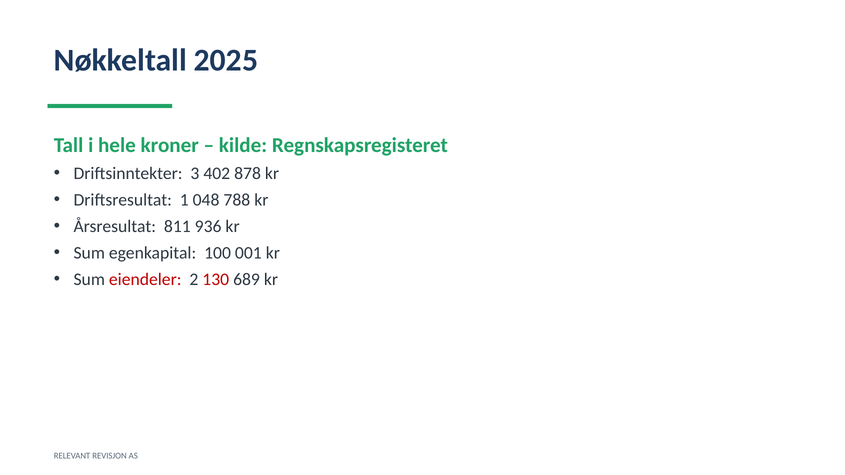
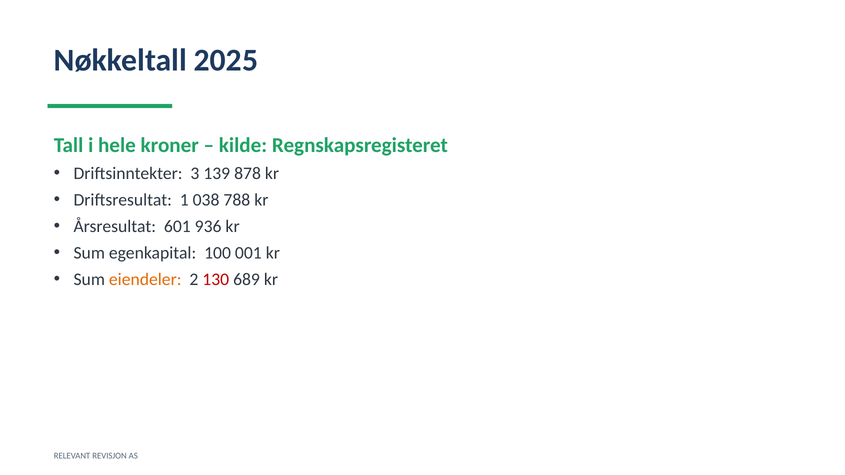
402: 402 -> 139 (217, 174)
048: 048 -> 038 (206, 200)
811: 811 -> 601 (177, 227)
eiendeler colour: red -> orange (145, 279)
